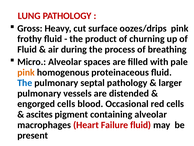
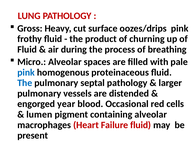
pink colour: orange -> blue (26, 72)
engorged cells: cells -> year (66, 104)
ascites: ascites -> lumen (39, 114)
